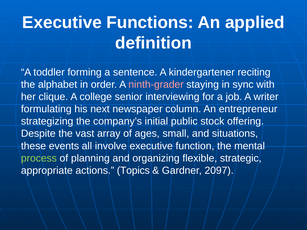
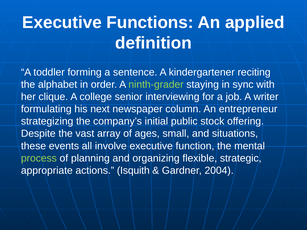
ninth-grader colour: pink -> light green (156, 85)
Topics: Topics -> Isquith (133, 171)
2097: 2097 -> 2004 (219, 171)
